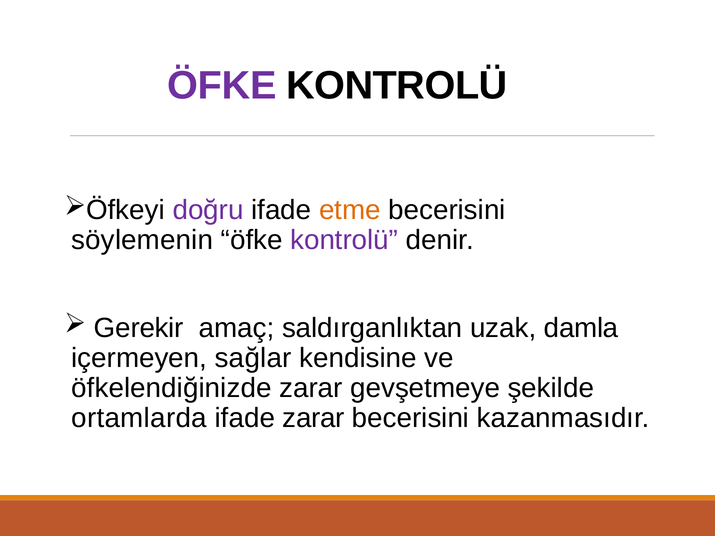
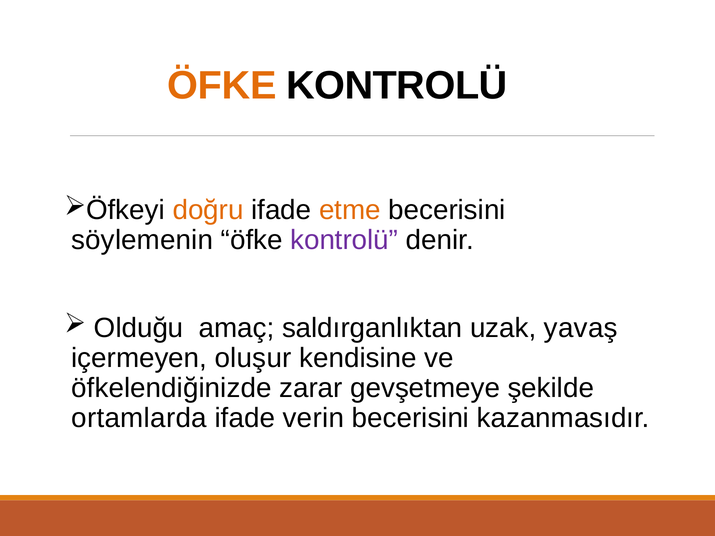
ÖFKE colour: purple -> orange (222, 86)
doğru colour: purple -> orange (208, 210)
Gerekir: Gerekir -> Olduğu (139, 328)
damla: damla -> yavaş (581, 328)
sağlar: sağlar -> oluşur (253, 358)
ifade zarar: zarar -> verin (313, 418)
